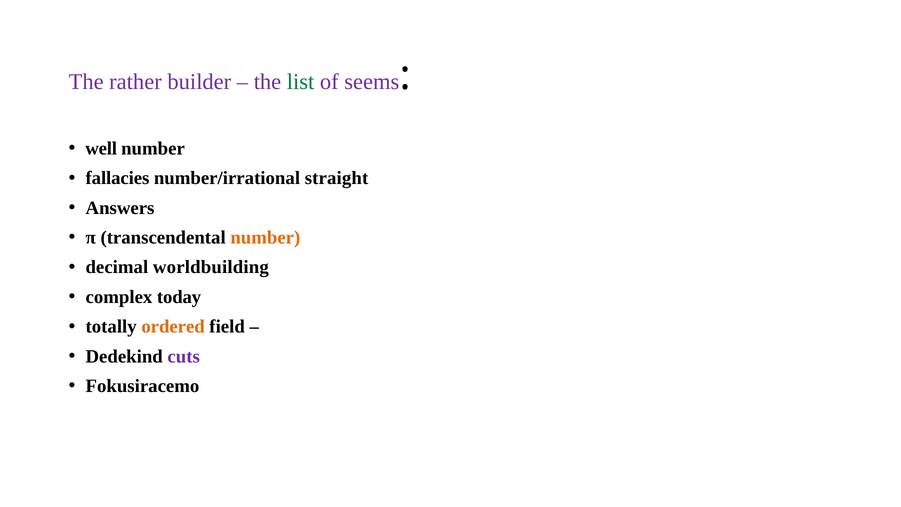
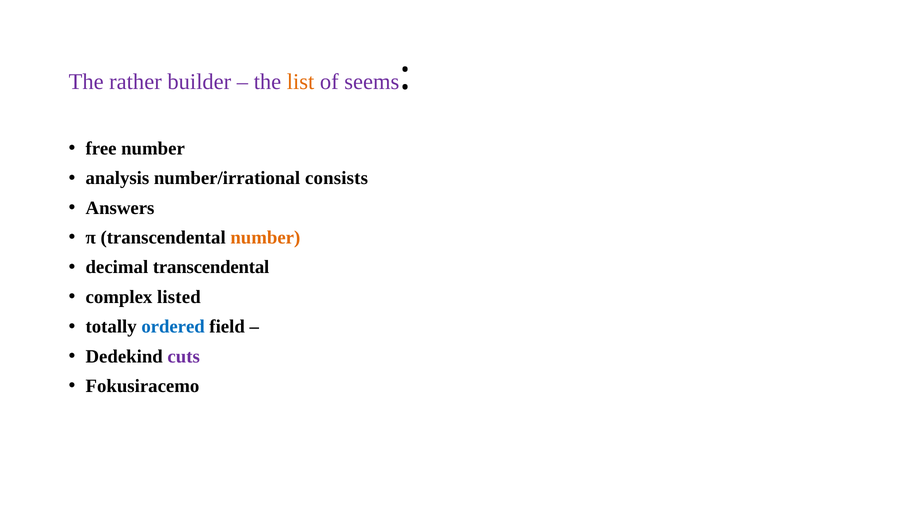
list colour: green -> orange (301, 82)
well: well -> free (101, 148)
fallacies: fallacies -> analysis (117, 178)
straight: straight -> consists (337, 178)
decimal worldbuilding: worldbuilding -> transcendental (211, 267)
today: today -> listed (179, 297)
ordered colour: orange -> blue (173, 326)
